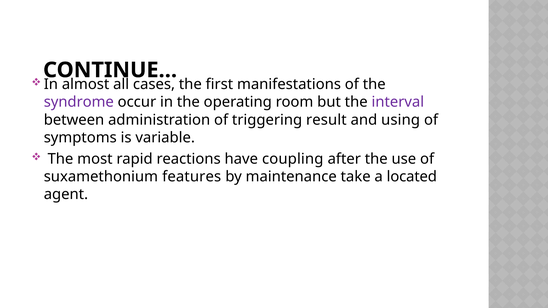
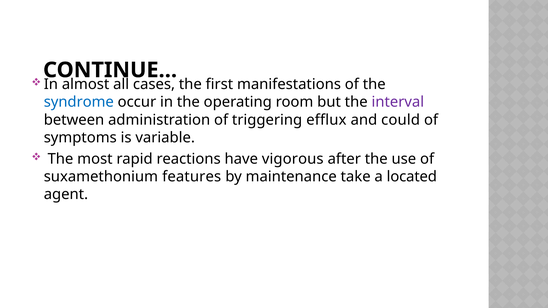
syndrome colour: purple -> blue (79, 102)
result: result -> efflux (326, 120)
using: using -> could (401, 120)
coupling: coupling -> vigorous (293, 159)
